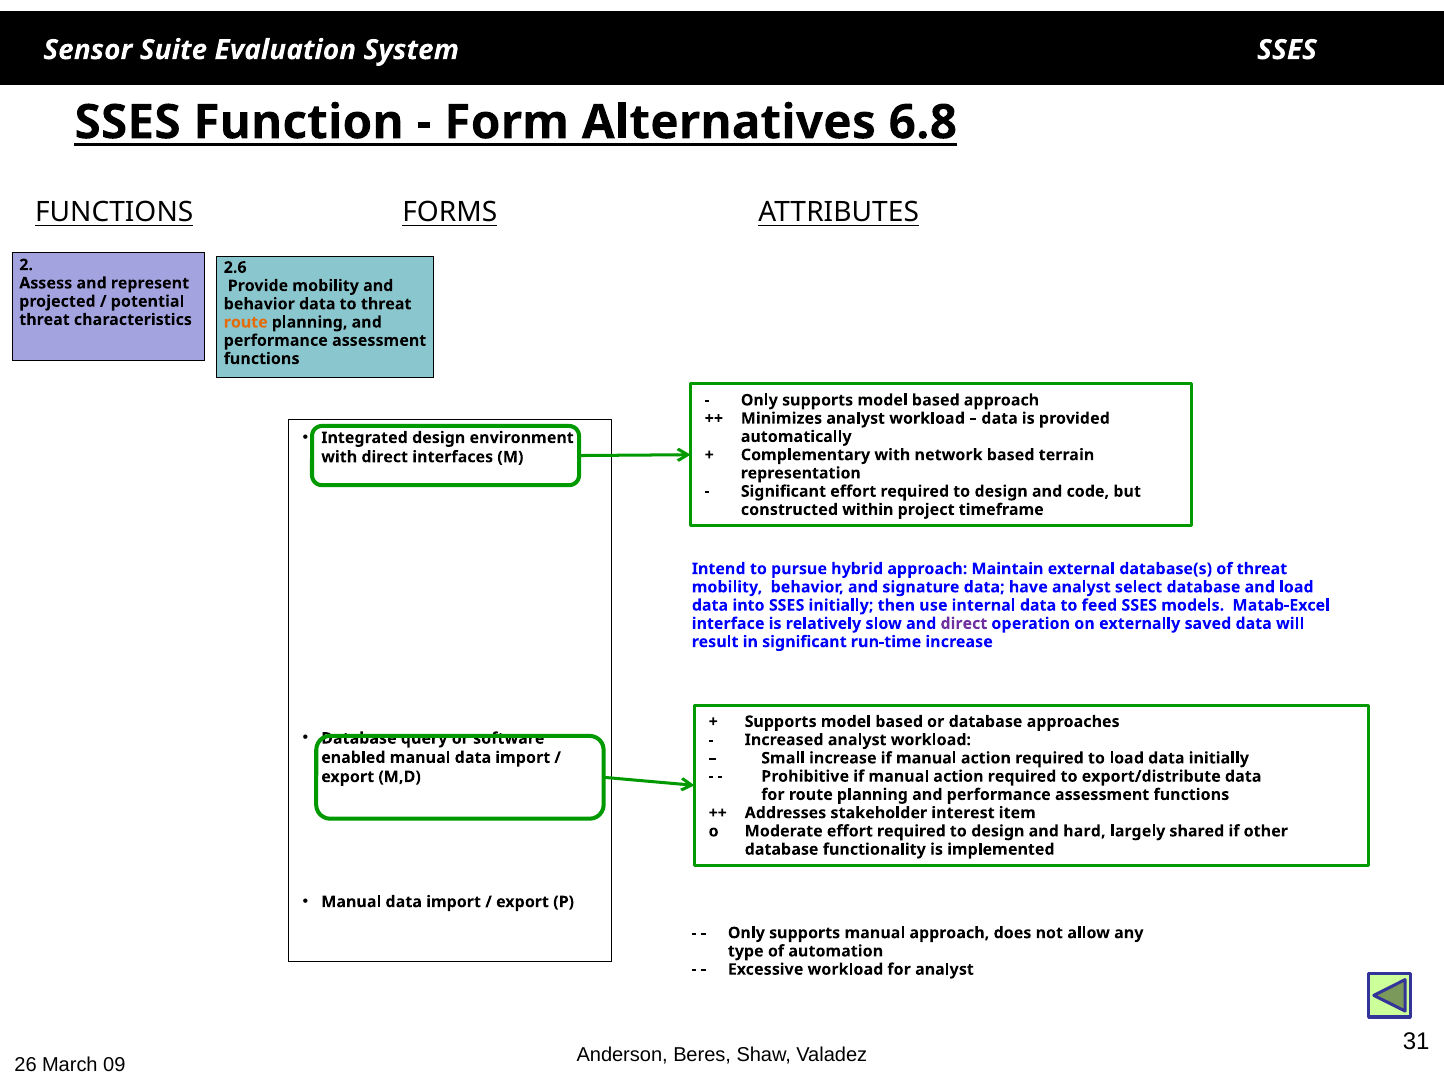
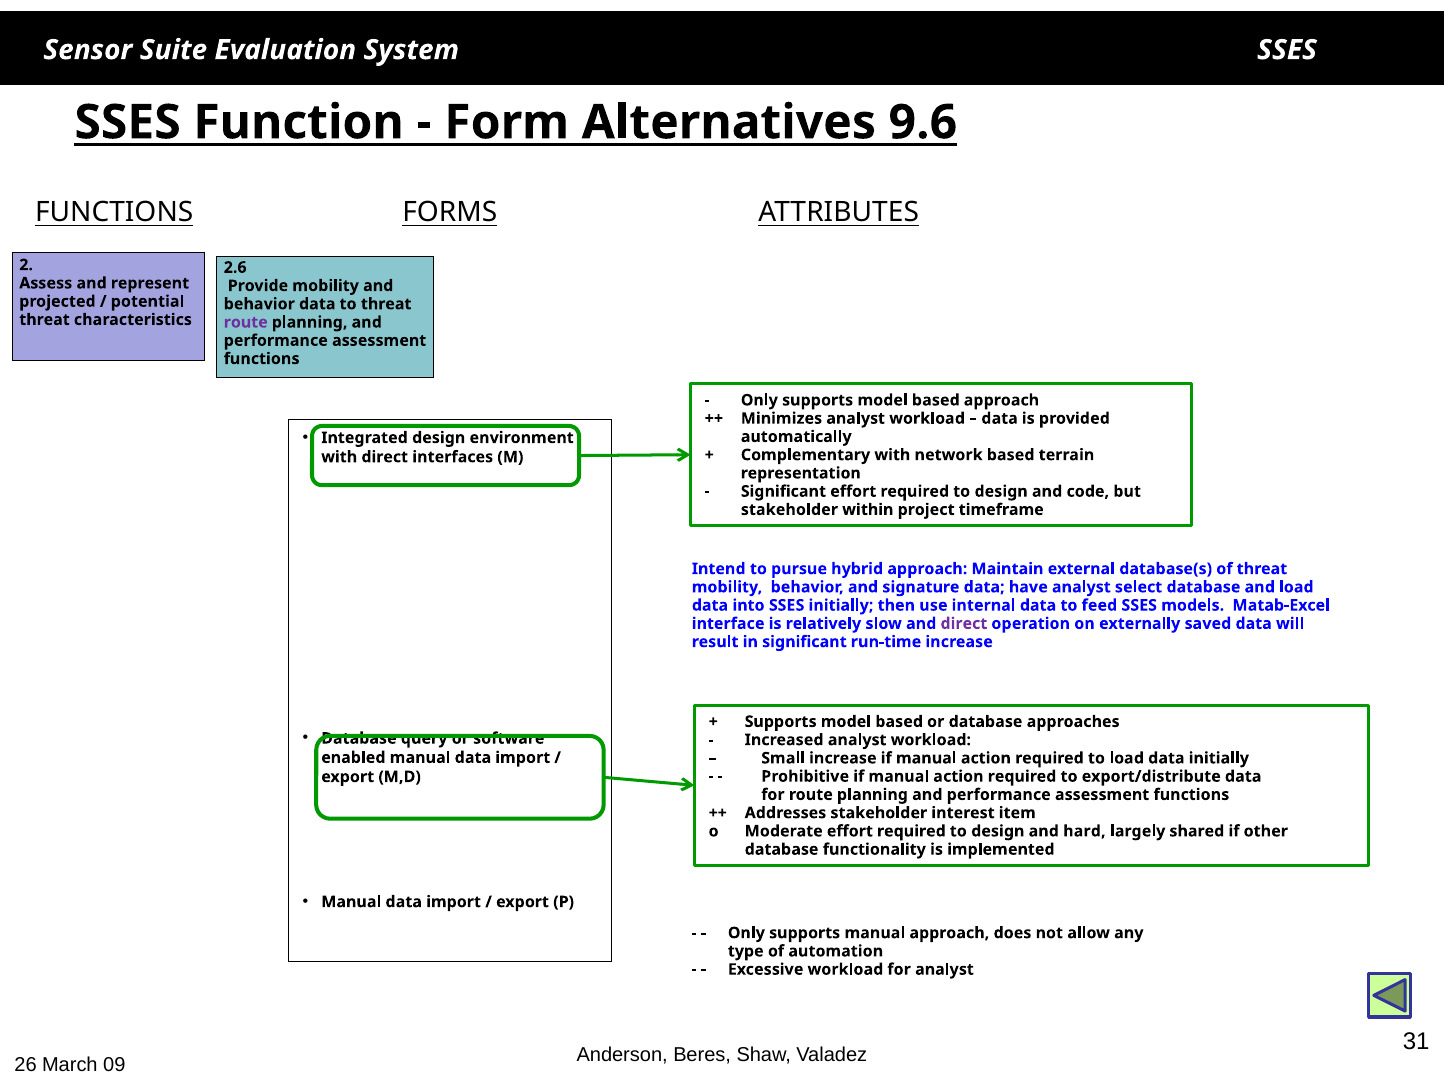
6.8: 6.8 -> 9.6 (923, 122)
route colour: orange -> purple (246, 322)
constructed: constructed -> stakeholder (789, 510)
